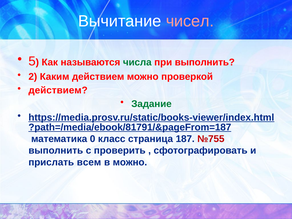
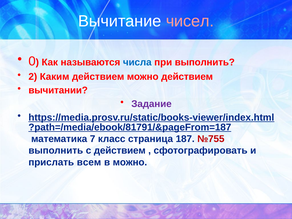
5: 5 -> 0 (32, 61)
числа colour: green -> blue (137, 62)
можно проверкой: проверкой -> действием (187, 77)
действием: действием -> вычитании (58, 90)
Задание colour: green -> purple (151, 104)
0: 0 -> 7 (93, 139)
с проверить: проверить -> действием (120, 151)
